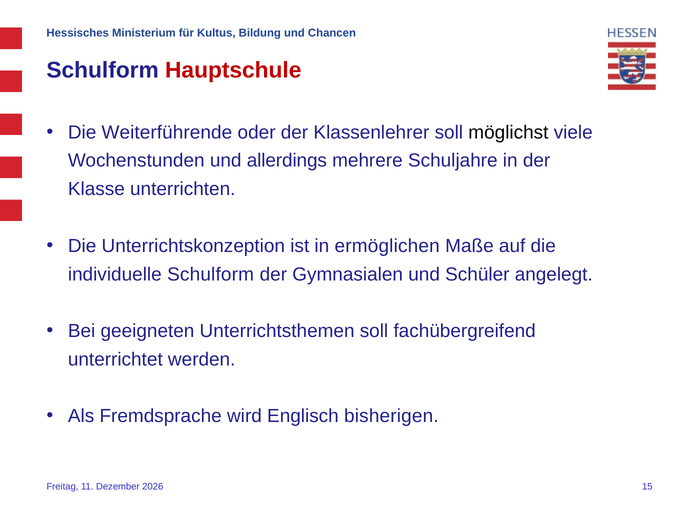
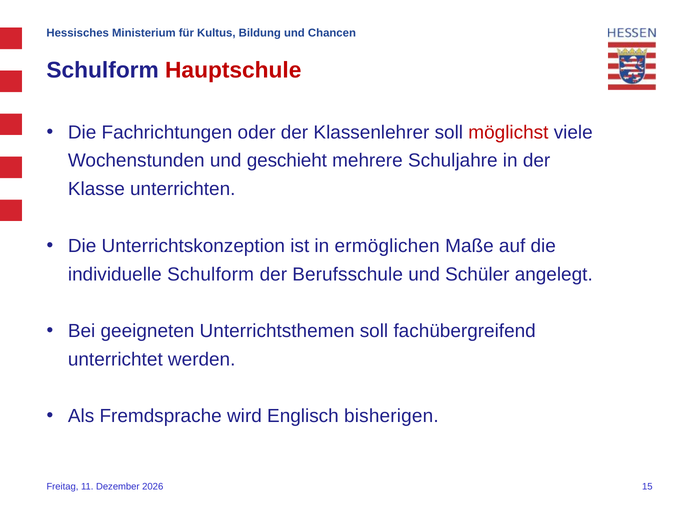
Weiterführende: Weiterführende -> Fachrichtungen (167, 132)
möglichst colour: black -> red (508, 132)
allerdings: allerdings -> geschieht (287, 161)
Gymnasialen: Gymnasialen -> Berufsschule (348, 275)
